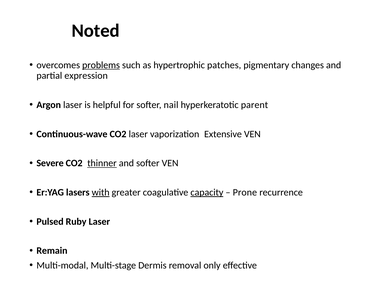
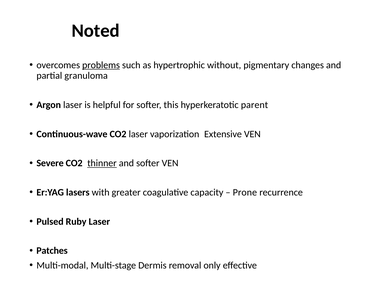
patches: patches -> without (224, 65)
expression: expression -> granuloma (86, 76)
nail: nail -> this (171, 105)
with underline: present -> none (101, 192)
capacity underline: present -> none (207, 192)
Remain: Remain -> Patches (52, 250)
